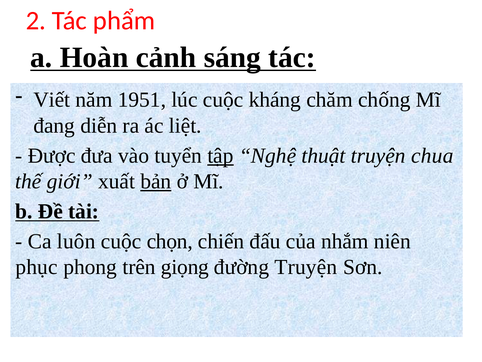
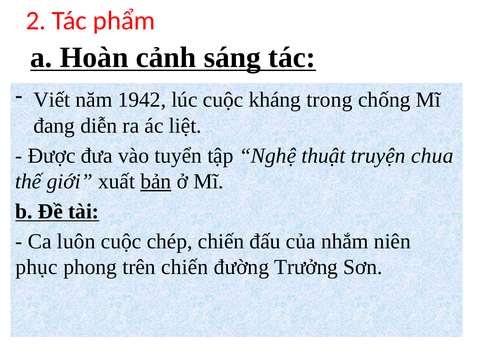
1951: 1951 -> 1942 (142, 100)
chăm: chăm -> trong (329, 100)
tập underline: present -> none (220, 155)
chọn: chọn -> chép (170, 241)
trên giọng: giọng -> chiến (185, 267)
đường Truyện: Truyện -> Trưởng (306, 267)
